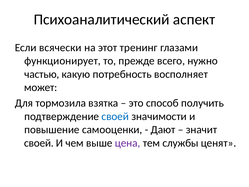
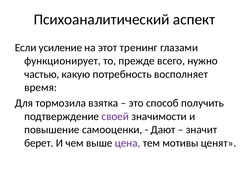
всячески: всячески -> усиление (60, 48)
может: может -> время (41, 87)
своей colour: blue -> purple (115, 116)
своей: своей -> берет (39, 143)
службы: службы -> мотивы (180, 143)
